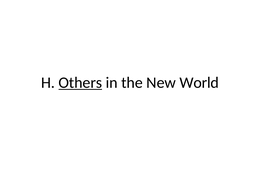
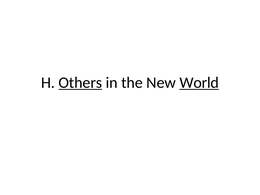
World underline: none -> present (199, 83)
